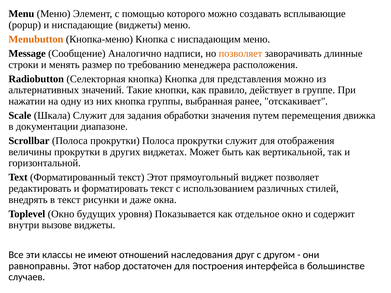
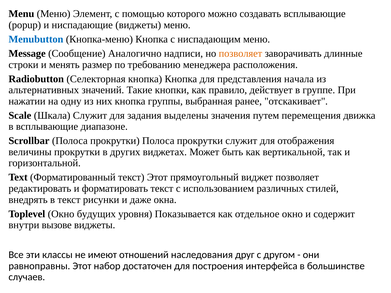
Menubutton colour: orange -> blue (36, 39)
представления можно: можно -> начала (299, 79)
обработки: обработки -> выделены (186, 116)
в документации: документации -> всплывающие (47, 127)
